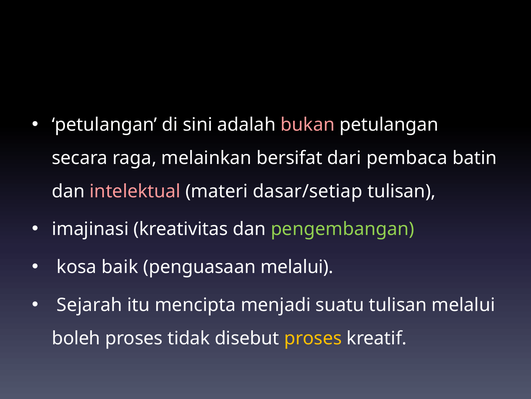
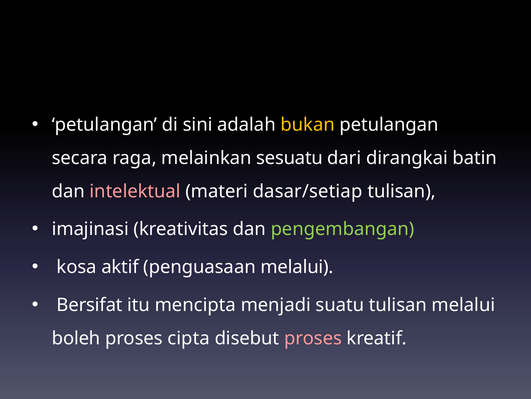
bukan colour: pink -> yellow (308, 125)
bersifat: bersifat -> sesuatu (290, 158)
pembaca: pembaca -> dirangkai (407, 158)
baik: baik -> aktif (120, 267)
Sejarah: Sejarah -> Bersifat (90, 305)
tidak: tidak -> cipta (189, 338)
proses colour: yellow -> pink (313, 338)
